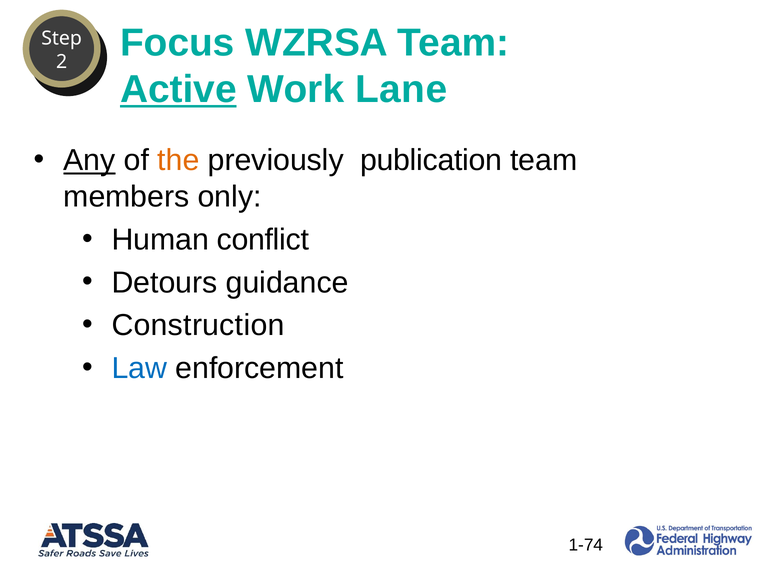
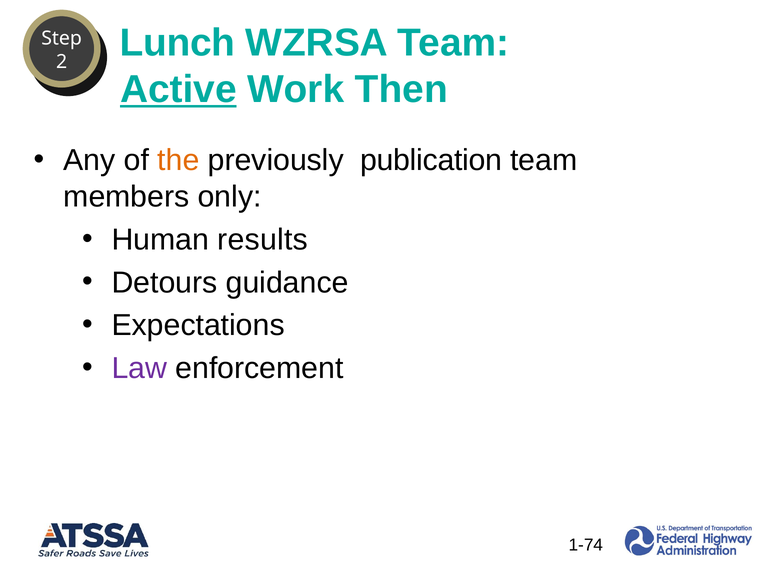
Focus: Focus -> Lunch (177, 43)
Lane: Lane -> Then (401, 90)
Any underline: present -> none (89, 161)
conflict: conflict -> results (263, 240)
Construction: Construction -> Expectations (198, 326)
Law colour: blue -> purple (139, 368)
